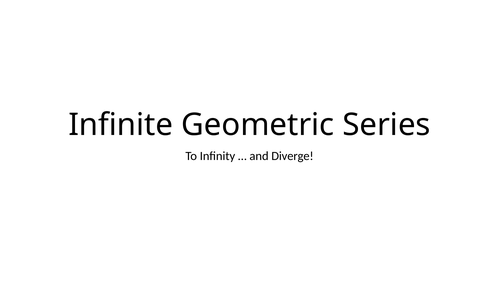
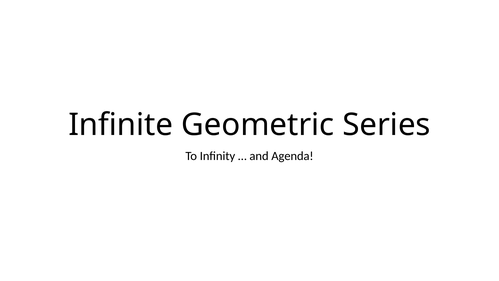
Diverge: Diverge -> Agenda (292, 156)
